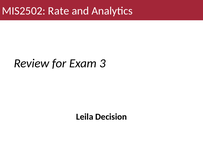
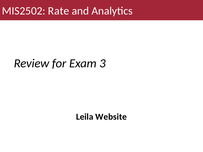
Decision: Decision -> Website (111, 117)
